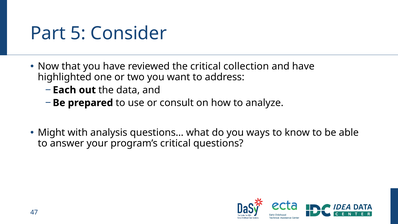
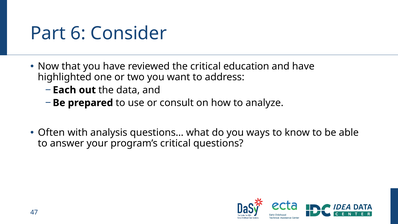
5: 5 -> 6 (78, 33)
collection: collection -> education (246, 66)
Might: Might -> Often (51, 133)
